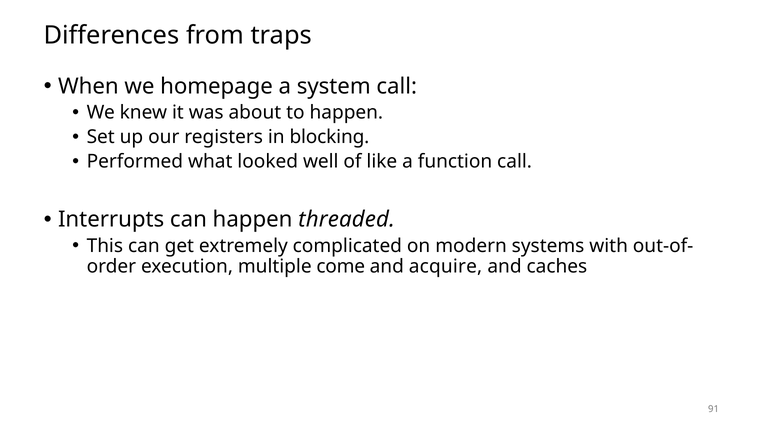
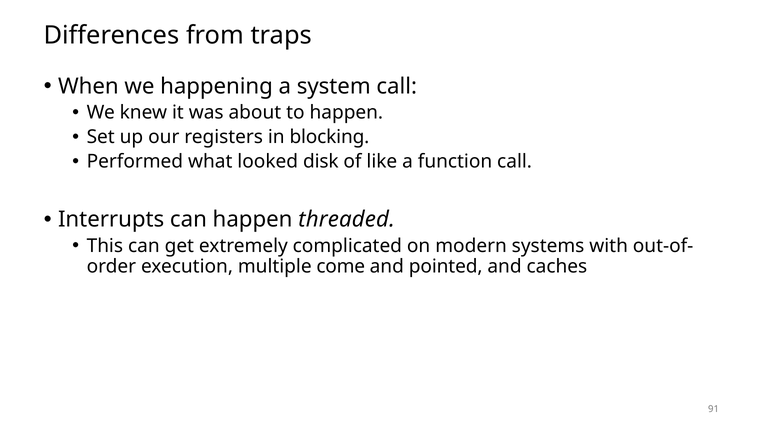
homepage: homepage -> happening (217, 86)
well: well -> disk (321, 162)
acquire: acquire -> pointed (446, 267)
